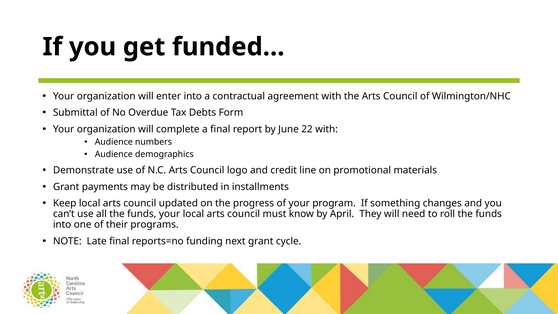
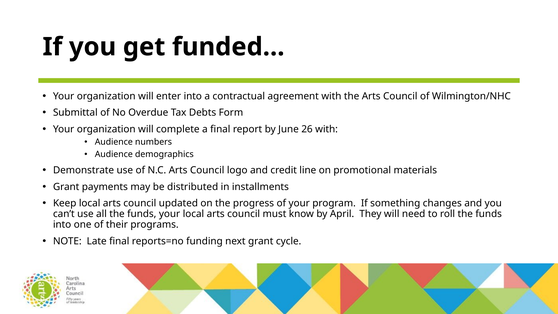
22: 22 -> 26 (307, 129)
